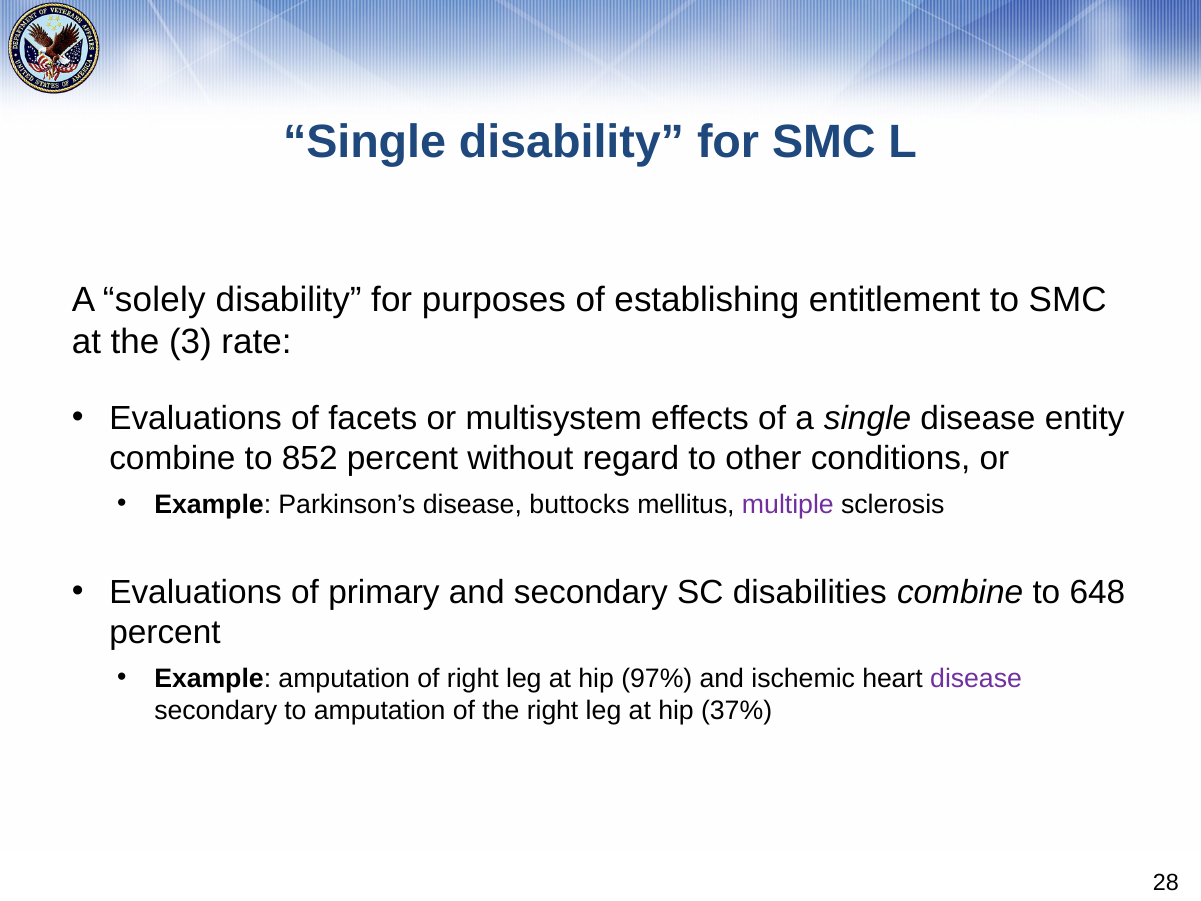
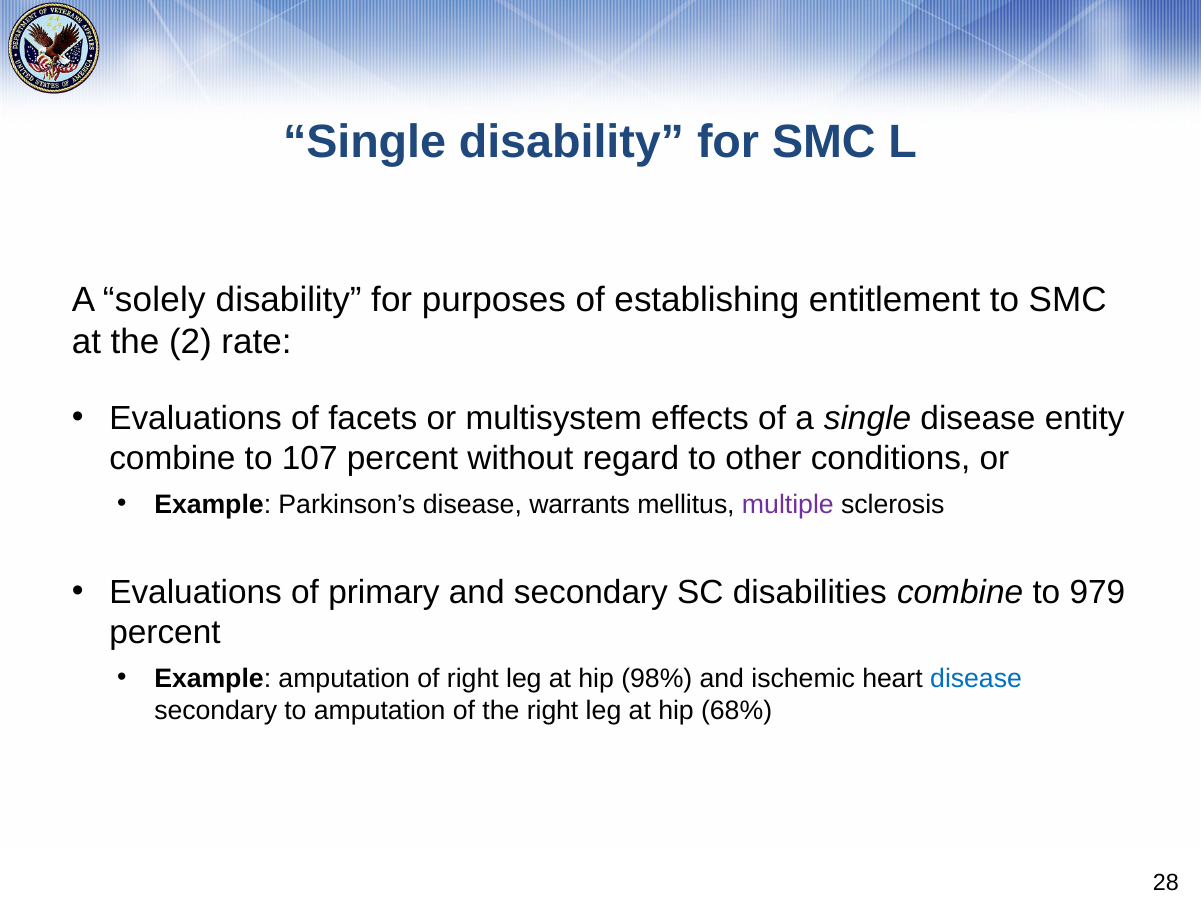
3: 3 -> 2 (190, 342)
852: 852 -> 107 (310, 459)
buttocks: buttocks -> warrants (580, 504)
648: 648 -> 979 (1097, 593)
97%: 97% -> 98% (657, 678)
disease colour: purple -> blue (976, 678)
37%: 37% -> 68% (737, 710)
